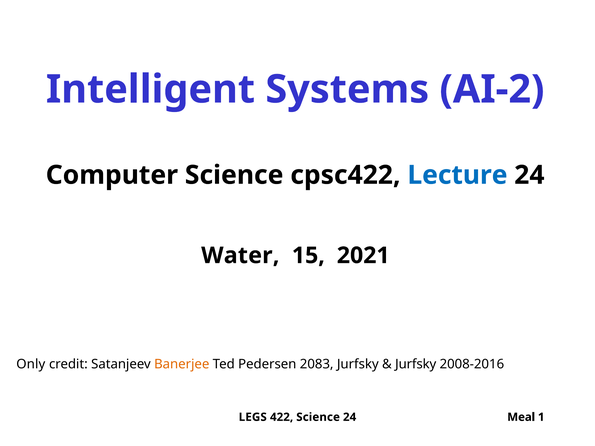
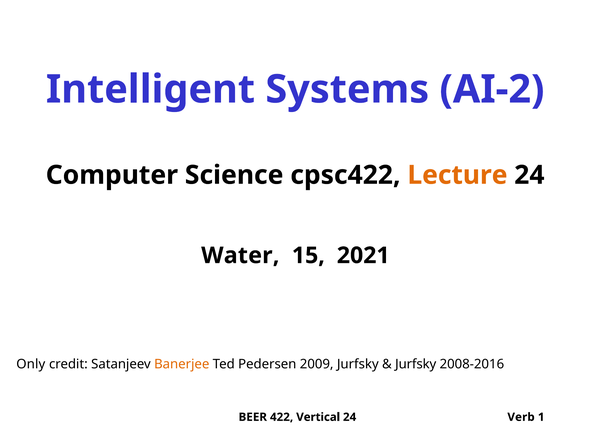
Lecture colour: blue -> orange (457, 175)
2083: 2083 -> 2009 (317, 364)
LEGS: LEGS -> BEER (253, 417)
422 Science: Science -> Vertical (318, 417)
Meal: Meal -> Verb (521, 417)
